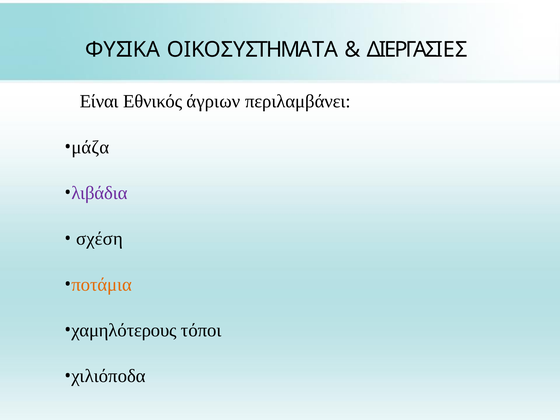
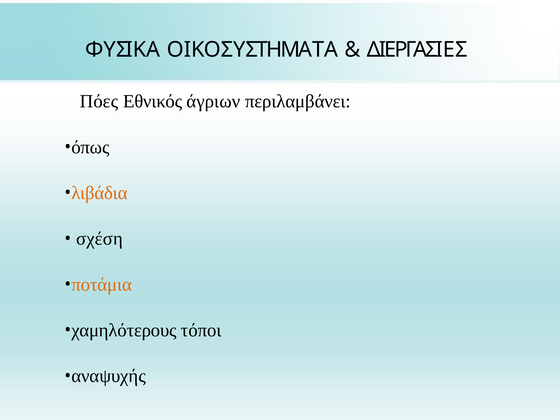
Είναι: Είναι -> Πόες (99, 101)
μάζα: μάζα -> όπως (90, 147)
λιβάδια colour: purple -> orange (99, 193)
χιλιόποδα: χιλιόποδα -> αναψυχής (109, 376)
